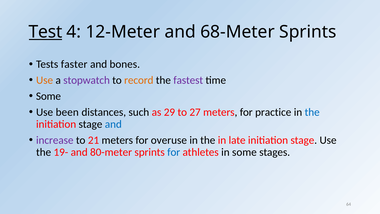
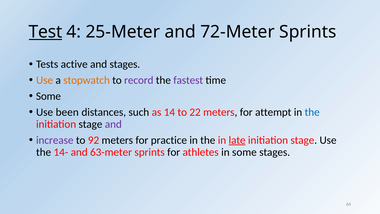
12-Meter: 12-Meter -> 25-Meter (123, 32)
68-Meter: 68-Meter -> 72-Meter (237, 32)
faster: faster -> active (74, 64)
and bones: bones -> stages (125, 64)
stopwatch colour: purple -> orange (87, 80)
record colour: orange -> purple (139, 80)
29: 29 -> 14 (169, 112)
27: 27 -> 22 (195, 112)
practice: practice -> attempt (273, 112)
and colour: blue -> purple (113, 124)
21: 21 -> 92 (94, 140)
overuse: overuse -> practice (169, 140)
late underline: none -> present (237, 140)
19-: 19- -> 14- (61, 152)
80-meter: 80-meter -> 63-meter (111, 152)
for colour: blue -> black (174, 152)
